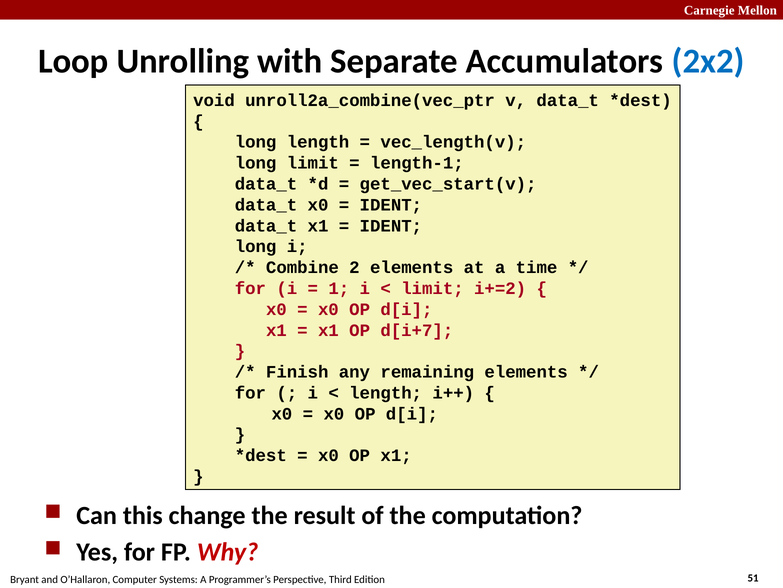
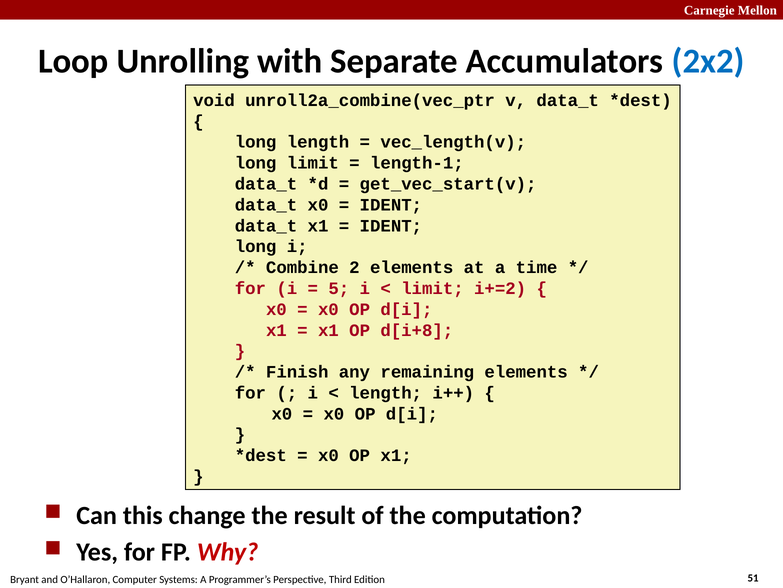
1: 1 -> 5 (339, 288)
d[i+7: d[i+7 -> d[i+8 (417, 330)
